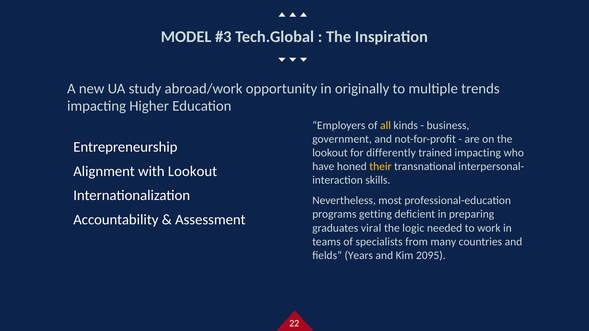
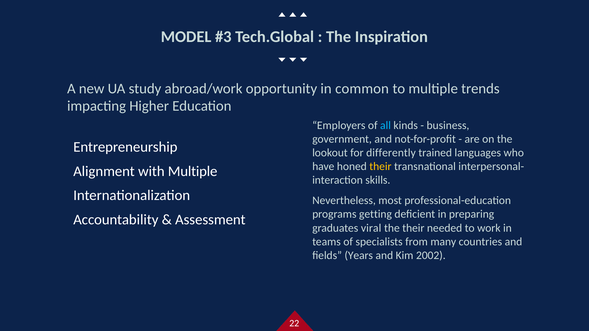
originally: originally -> common (362, 89)
all colour: yellow -> light blue (386, 125)
trained impacting: impacting -> languages (478, 153)
with Lookout: Lookout -> Multiple (193, 171)
the logic: logic -> their (413, 228)
2095: 2095 -> 2002 (431, 256)
